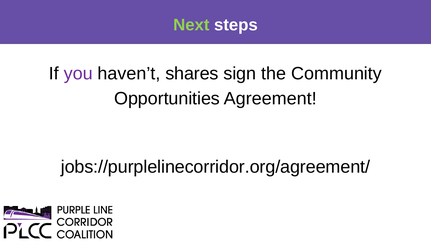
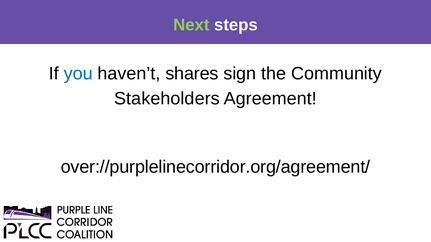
you colour: purple -> blue (78, 74)
Opportunities: Opportunities -> Stakeholders (167, 99)
jobs://purplelinecorridor.org/agreement/: jobs://purplelinecorridor.org/agreement/ -> over://purplelinecorridor.org/agreement/ (215, 167)
